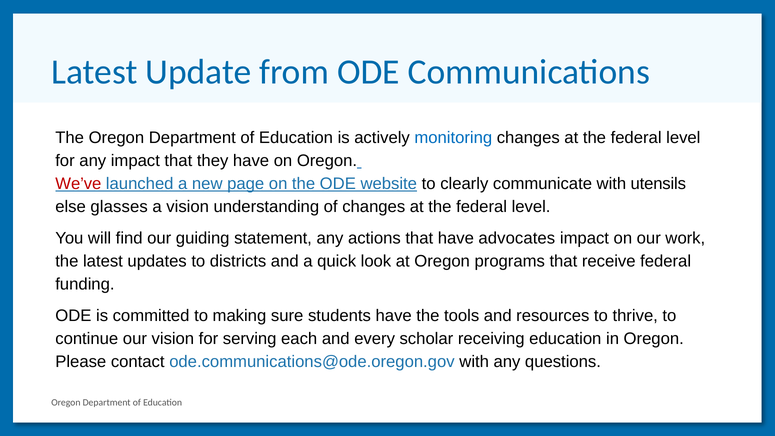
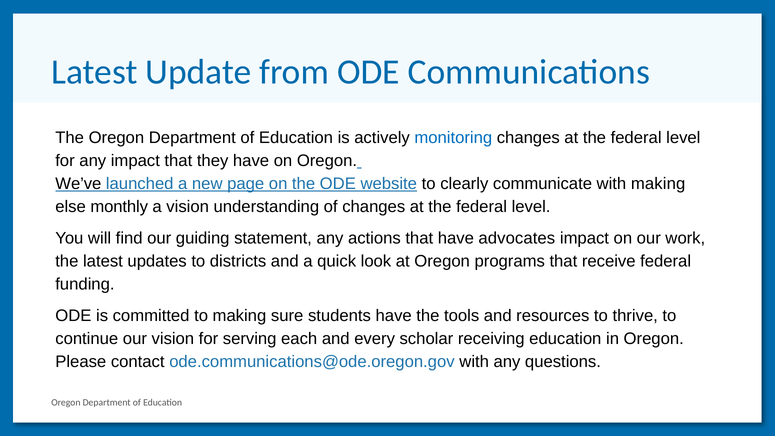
We’ve colour: red -> black (78, 184)
with utensils: utensils -> making (658, 184)
glasses: glasses -> monthly (119, 207)
